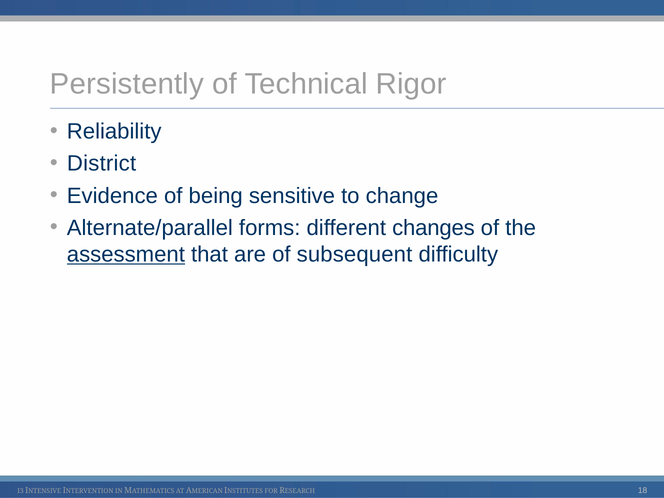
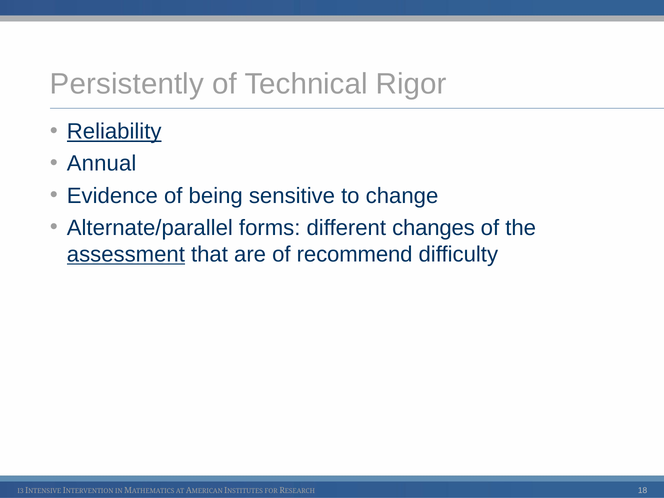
Reliability underline: none -> present (114, 132)
District: District -> Annual (102, 164)
subsequent: subsequent -> recommend (355, 254)
